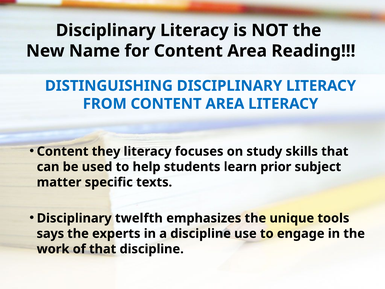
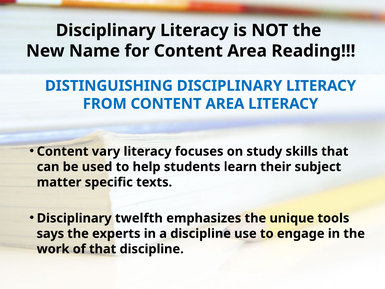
they: they -> vary (106, 151)
prior: prior -> their (276, 167)
